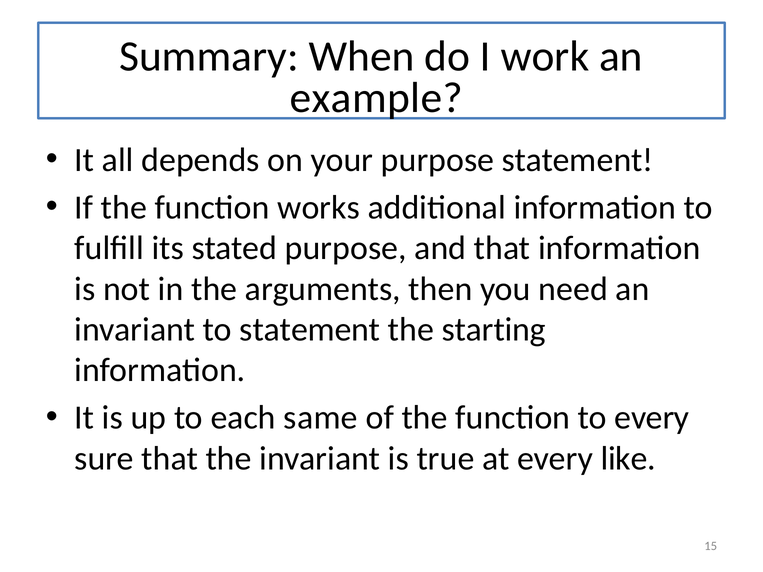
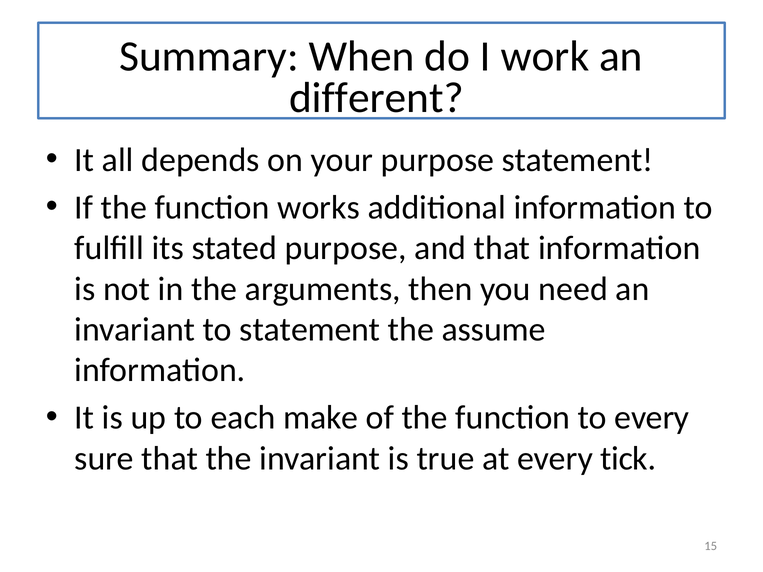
example: example -> different (376, 98)
starting: starting -> assume (494, 330)
same: same -> make (321, 418)
like: like -> tick (628, 459)
